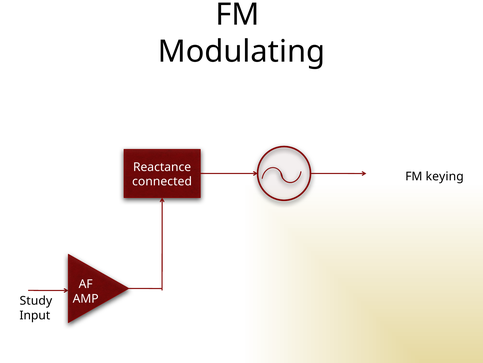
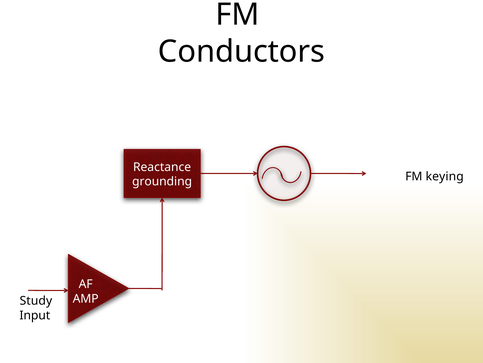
Modulating: Modulating -> Conductors (241, 52)
connected: connected -> grounding (162, 181)
